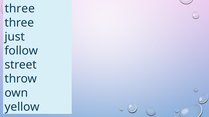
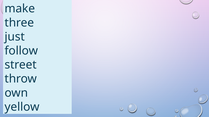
three: three -> make (20, 9)
